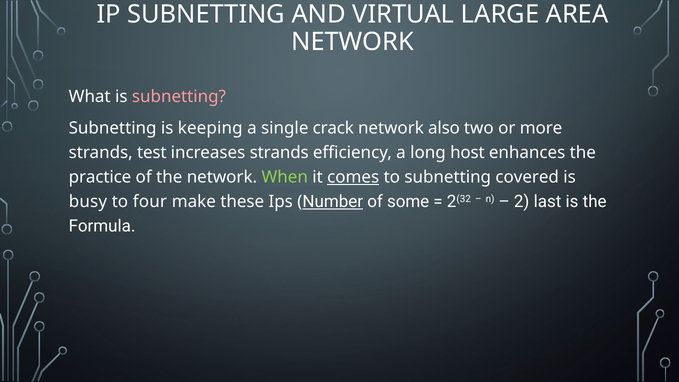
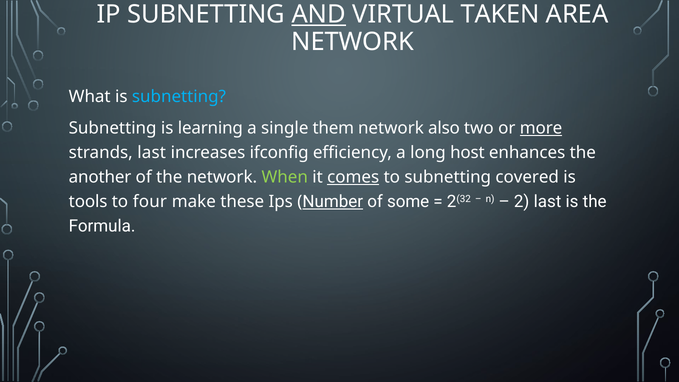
AND underline: none -> present (319, 14)
LARGE: LARGE -> TAKEN (500, 14)
subnetting colour: pink -> light blue (179, 97)
keeping: keeping -> learning (210, 128)
crack: crack -> them (333, 128)
more underline: none -> present (541, 128)
strands test: test -> last (152, 153)
increases strands: strands -> ifconfig (279, 153)
practice: practice -> another (100, 177)
busy: busy -> tools (88, 202)
